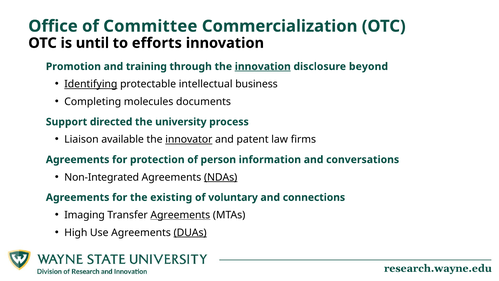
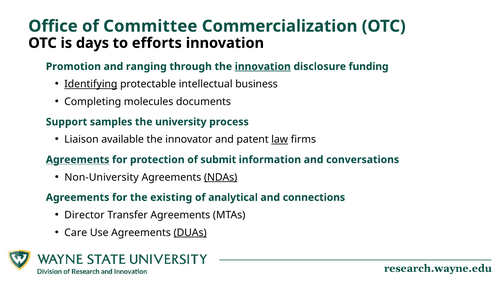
until: until -> days (92, 43)
training: training -> ranging (146, 66)
beyond: beyond -> funding (369, 66)
directed: directed -> samples (111, 122)
innovator underline: present -> none (189, 139)
law underline: none -> present (280, 139)
Agreements underline: none -> present (78, 159)
person: person -> submit (218, 159)
Non-Integrated: Non-Integrated -> Non-University (102, 177)
voluntary: voluntary -> analytical (233, 197)
Imaging: Imaging -> Director (84, 215)
Agreements underline: present -> none (180, 215)
High: High -> Care (76, 232)
